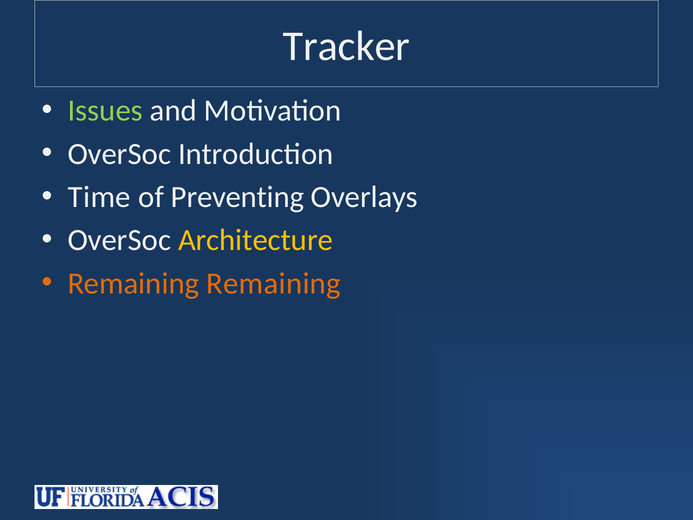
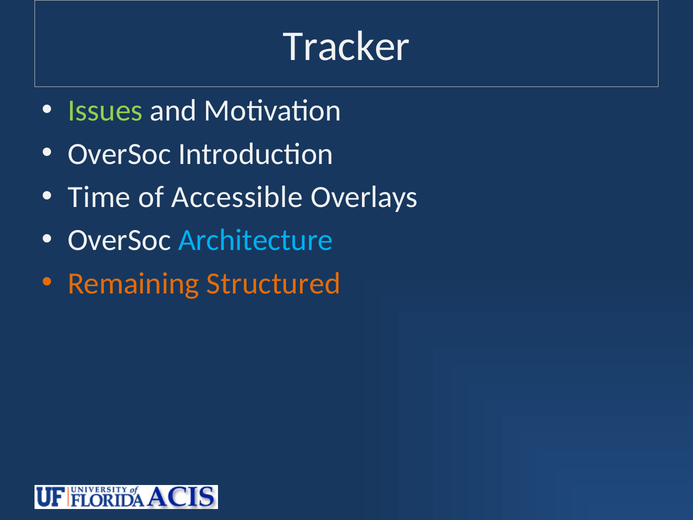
Preventing: Preventing -> Accessible (237, 197)
Architecture colour: yellow -> light blue (256, 240)
Remaining Remaining: Remaining -> Structured (274, 283)
